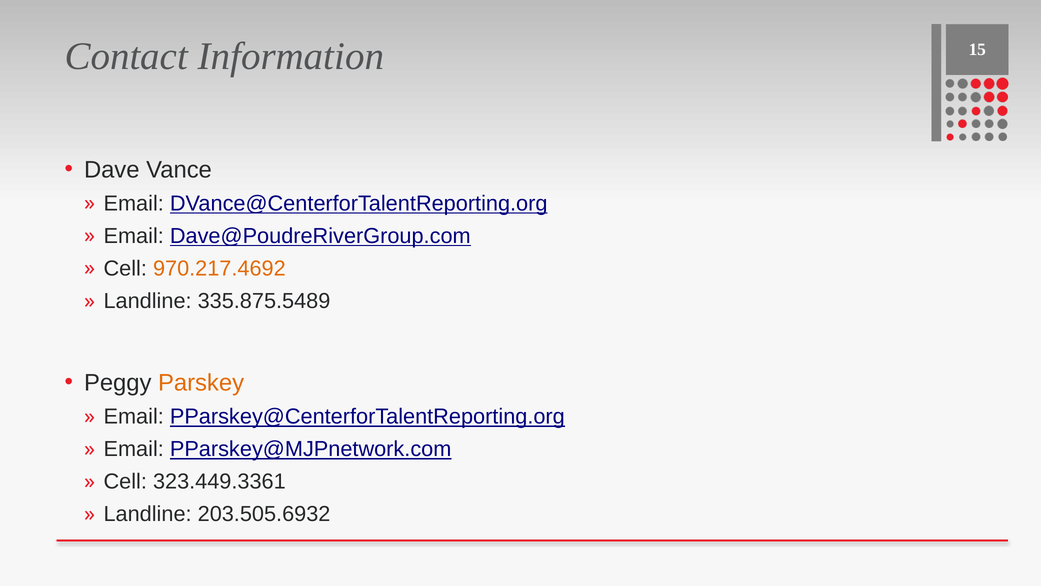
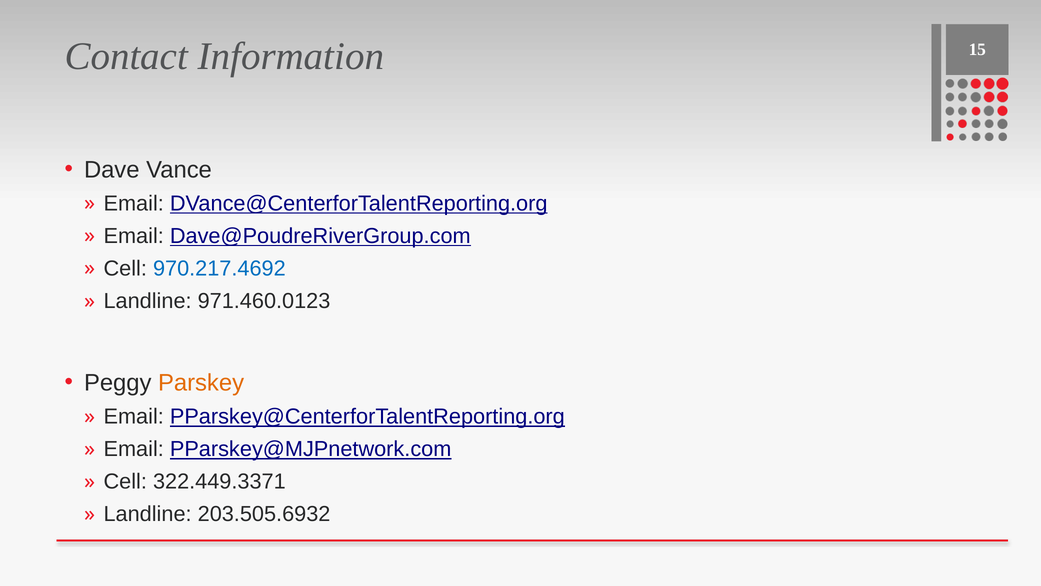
970.217.4692 colour: orange -> blue (219, 268)
335.875.5489: 335.875.5489 -> 971.460.0123 (264, 301)
323.449.3361: 323.449.3361 -> 322.449.3371 (219, 481)
